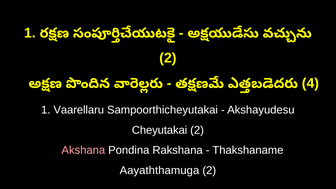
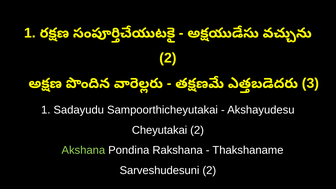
4: 4 -> 3 (310, 83)
Vaarellaru: Vaarellaru -> Sadayudu (79, 110)
Akshana colour: pink -> light green (83, 150)
Aayaththamuga: Aayaththamuga -> Sarveshudesuni (160, 170)
